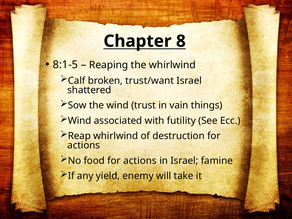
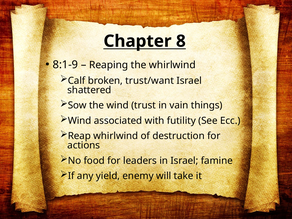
8:1-5: 8:1-5 -> 8:1-9 (65, 65)
food for actions: actions -> leaders (140, 161)
